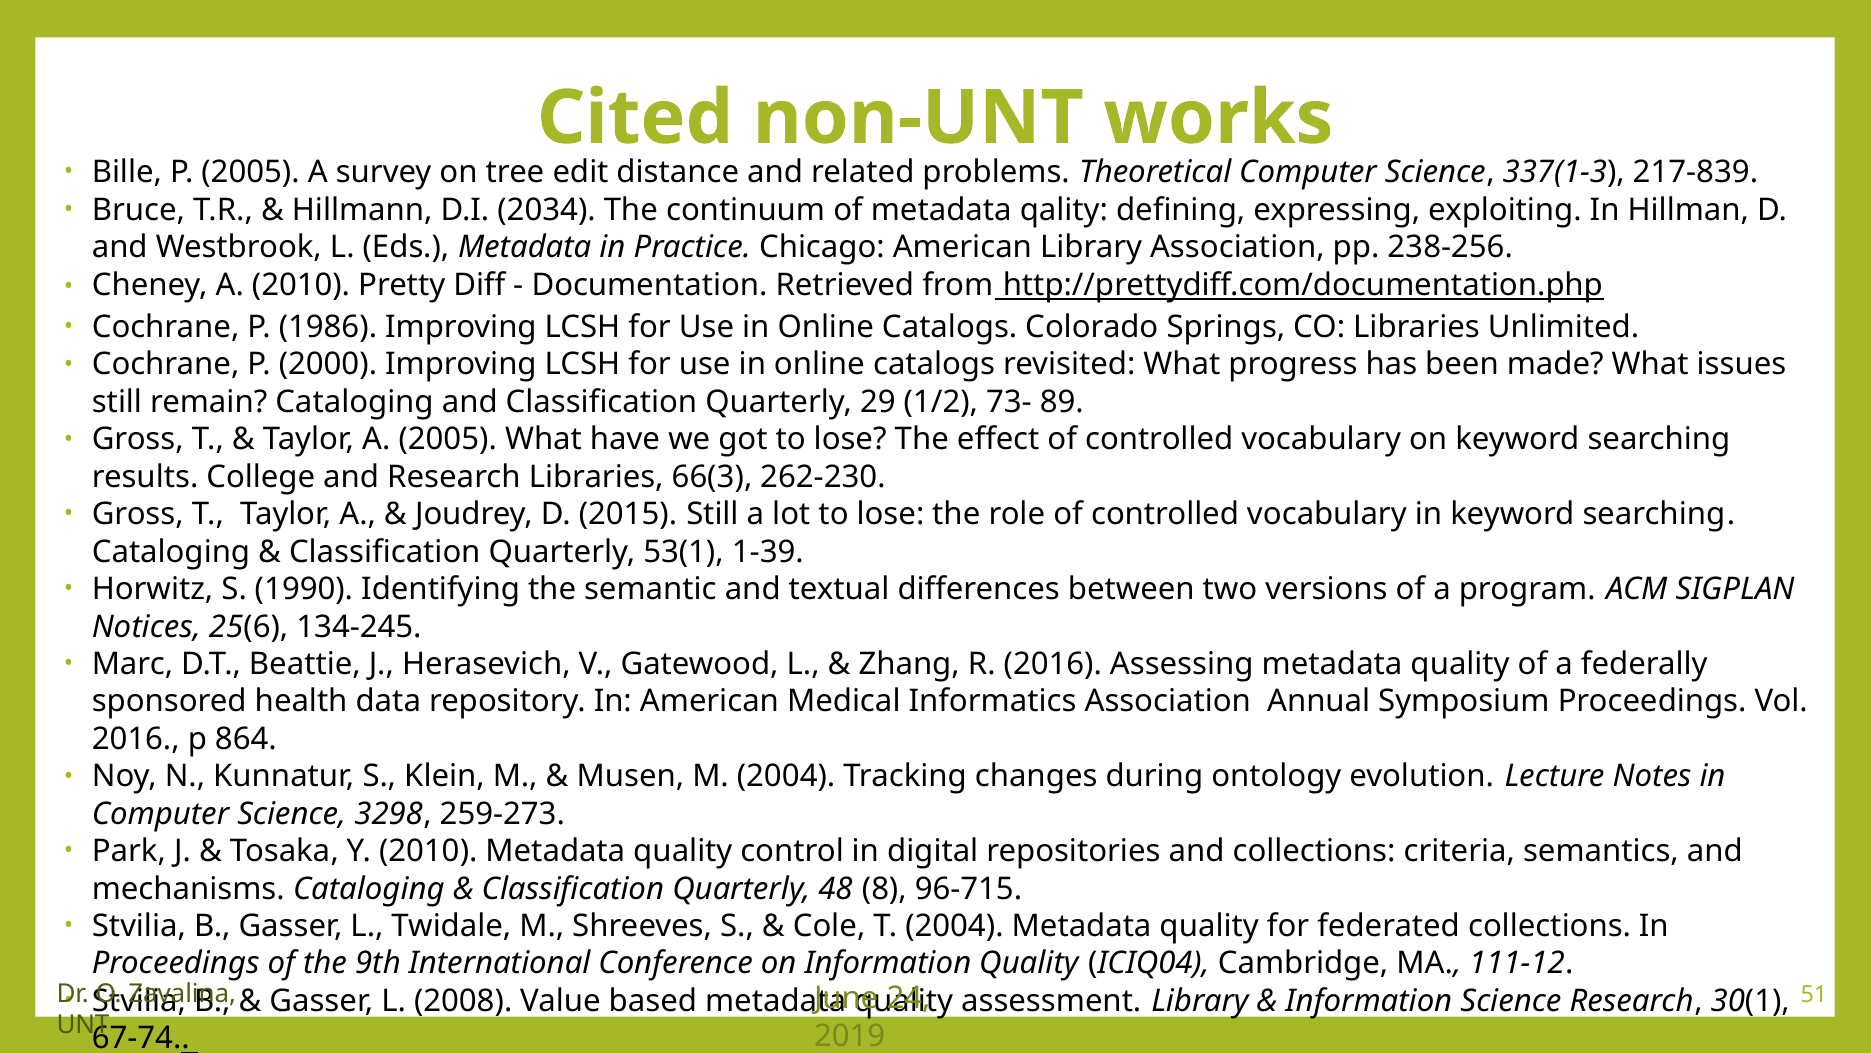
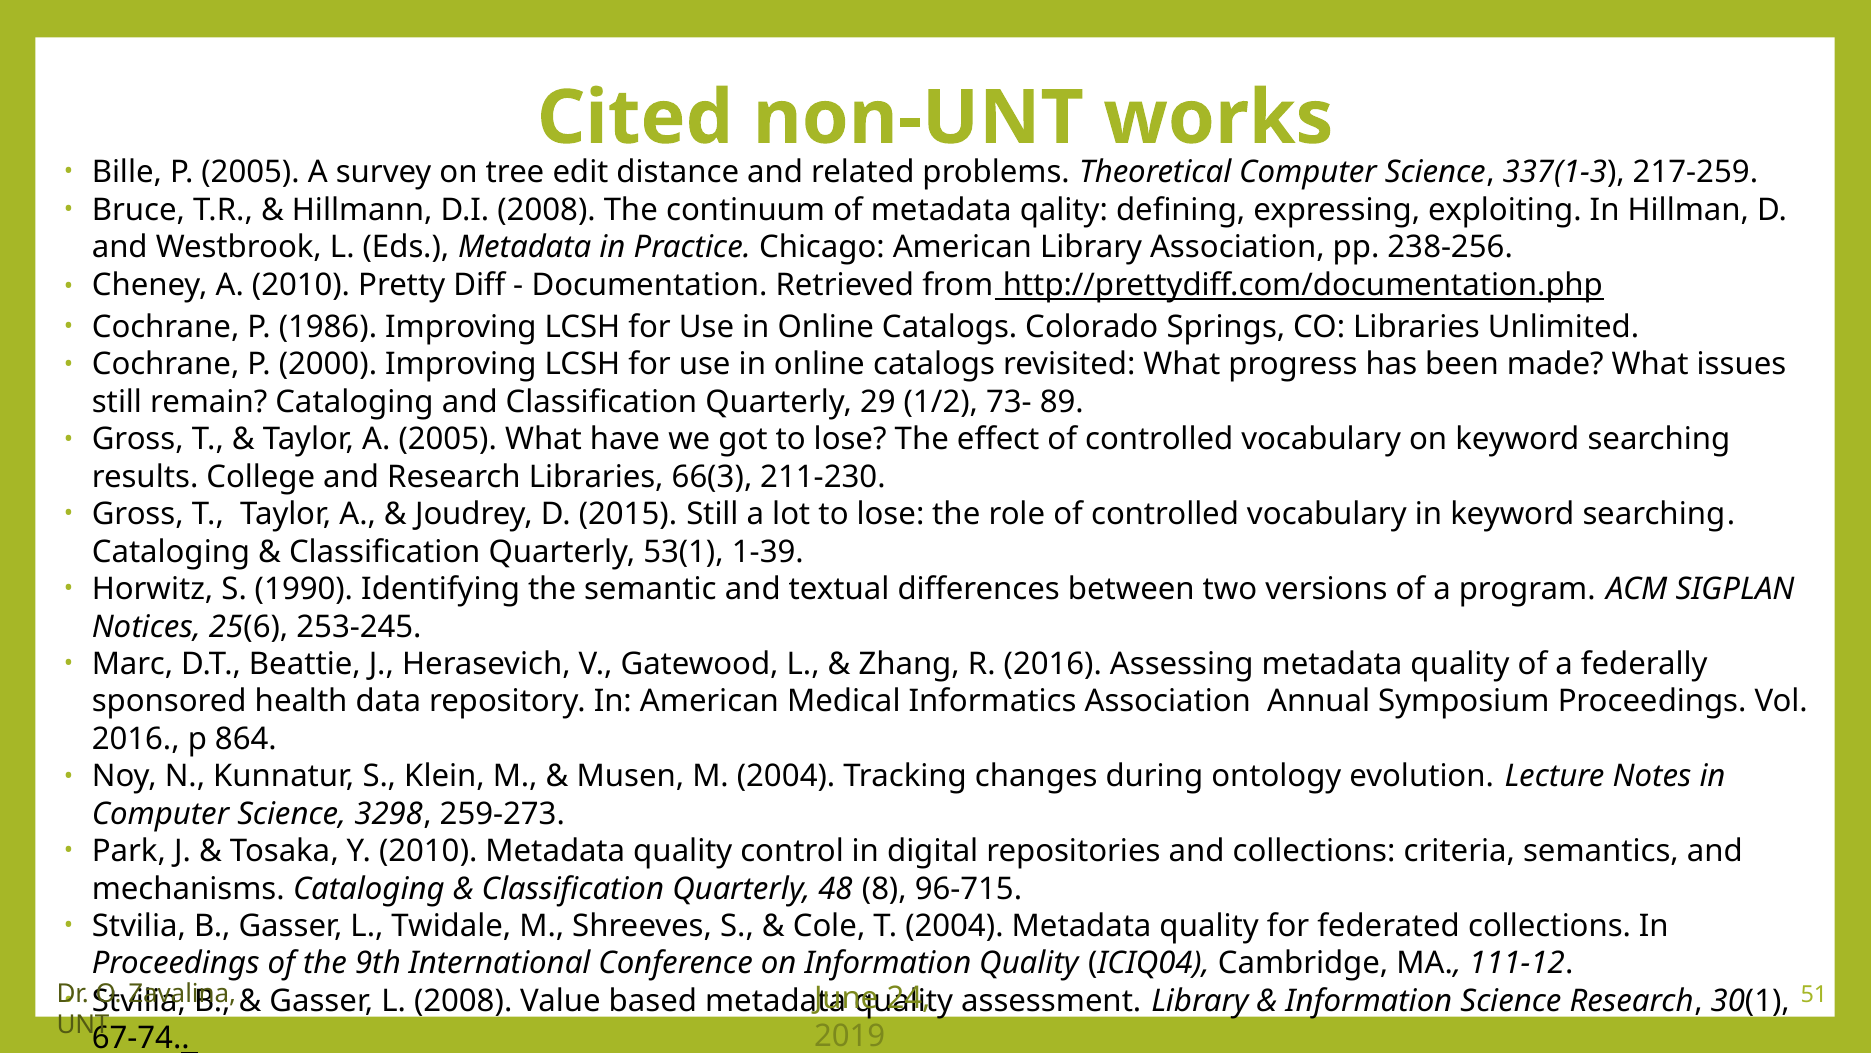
217-839: 217-839 -> 217-259 (1695, 172)
D.I 2034: 2034 -> 2008 (547, 210)
262-230: 262-230 -> 211-230 (823, 477)
134-245: 134-245 -> 253-245 (359, 626)
